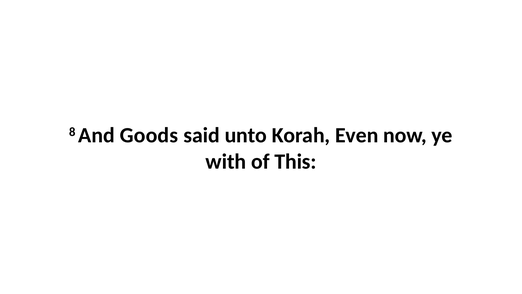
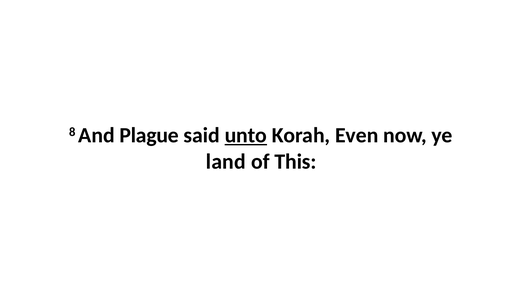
Goods: Goods -> Plague (149, 135)
unto underline: none -> present (246, 135)
with: with -> land (226, 161)
